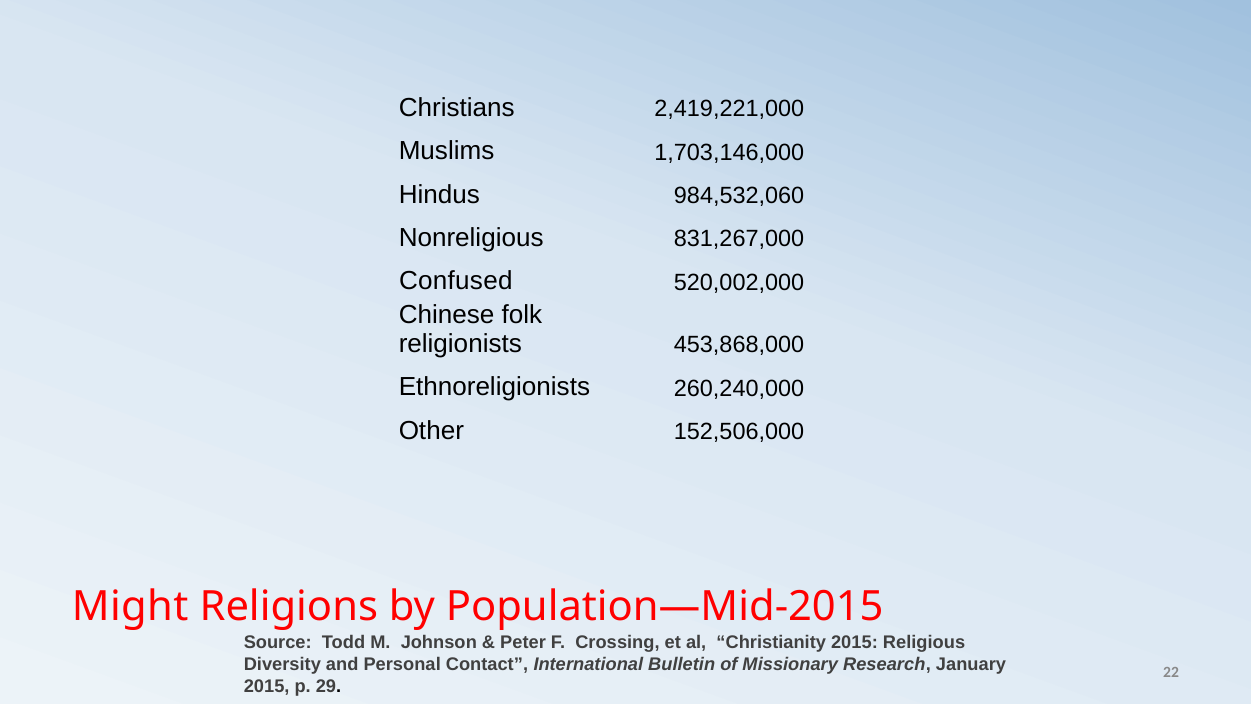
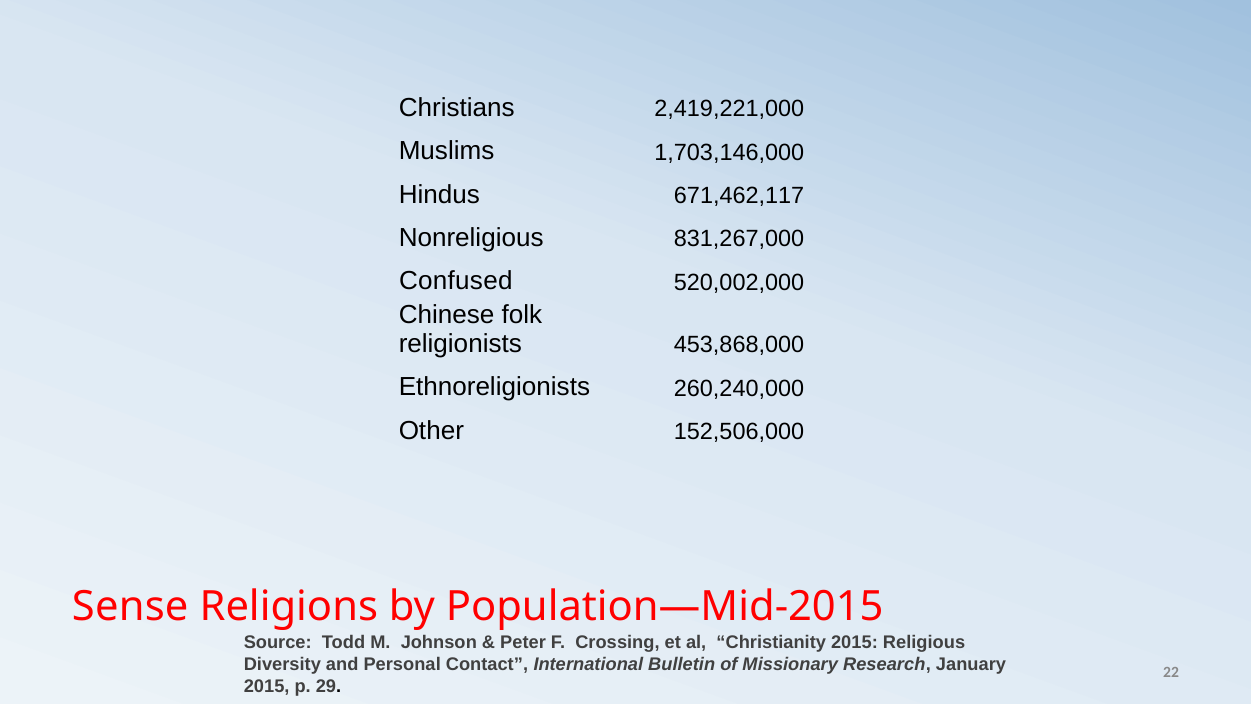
984,532,060: 984,532,060 -> 671,462,117 (739, 196)
Might: Might -> Sense (130, 607)
